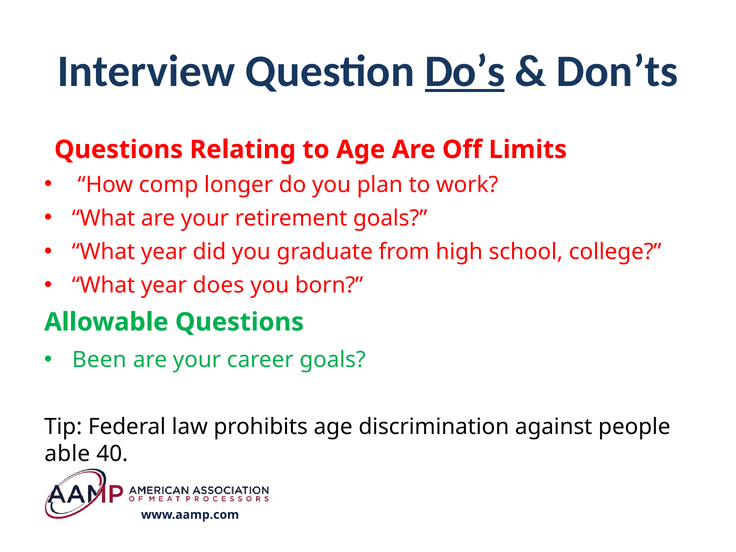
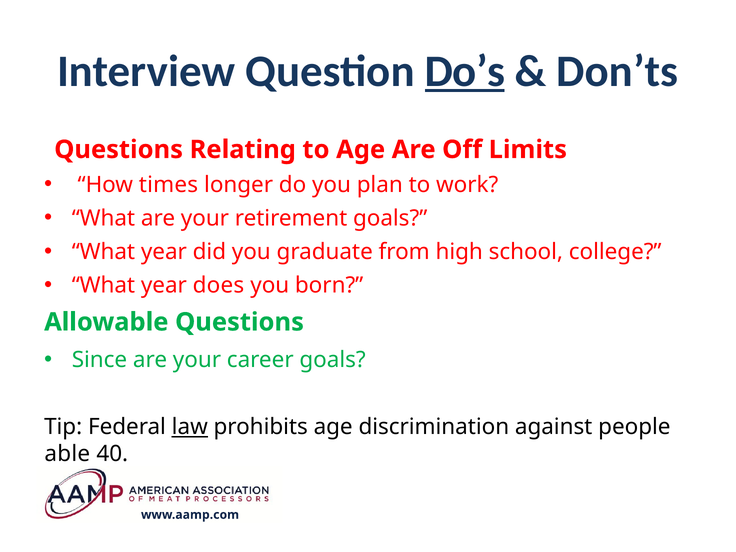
comp: comp -> times (168, 185)
Been: Been -> Since (99, 360)
law underline: none -> present (190, 427)
